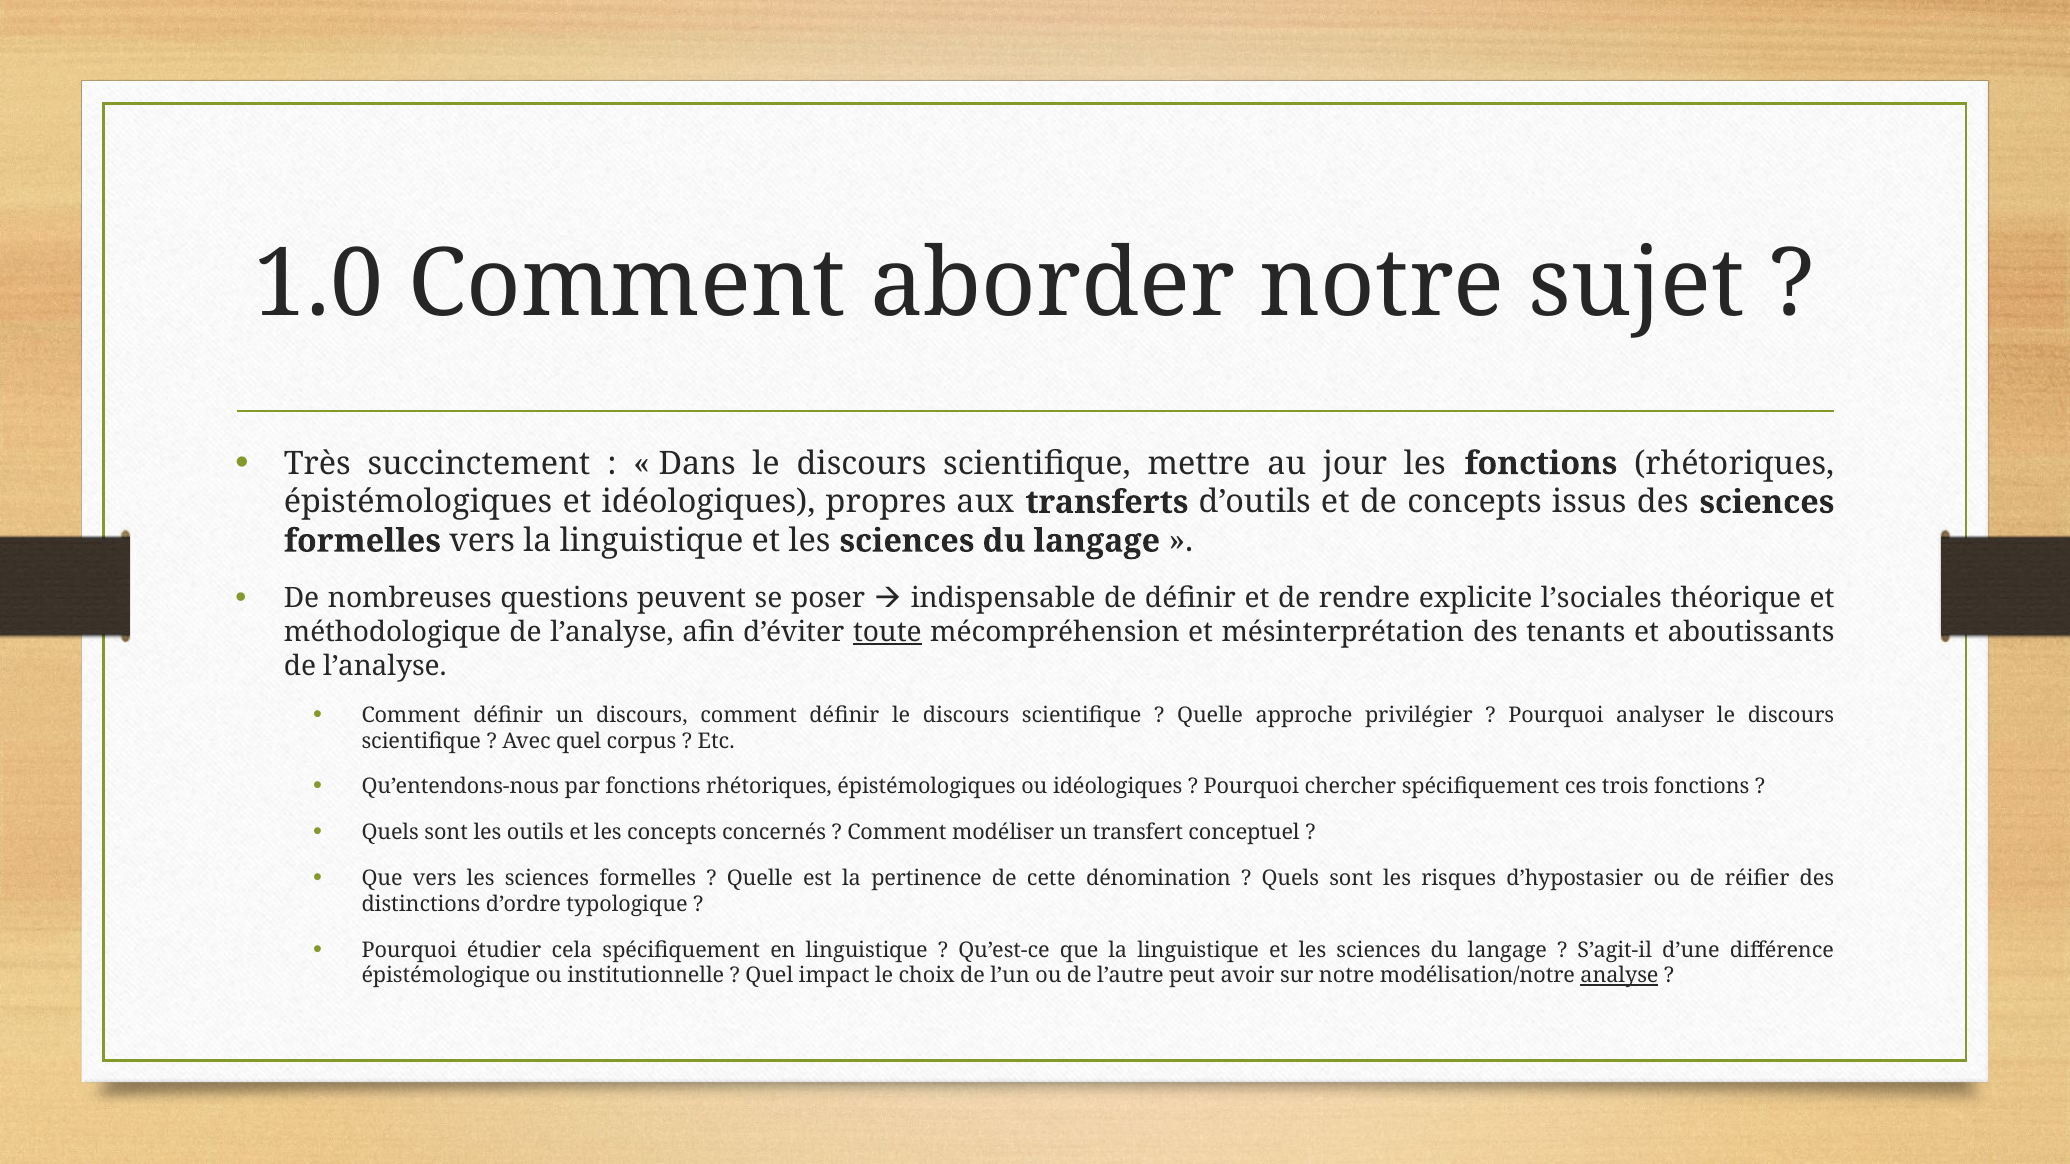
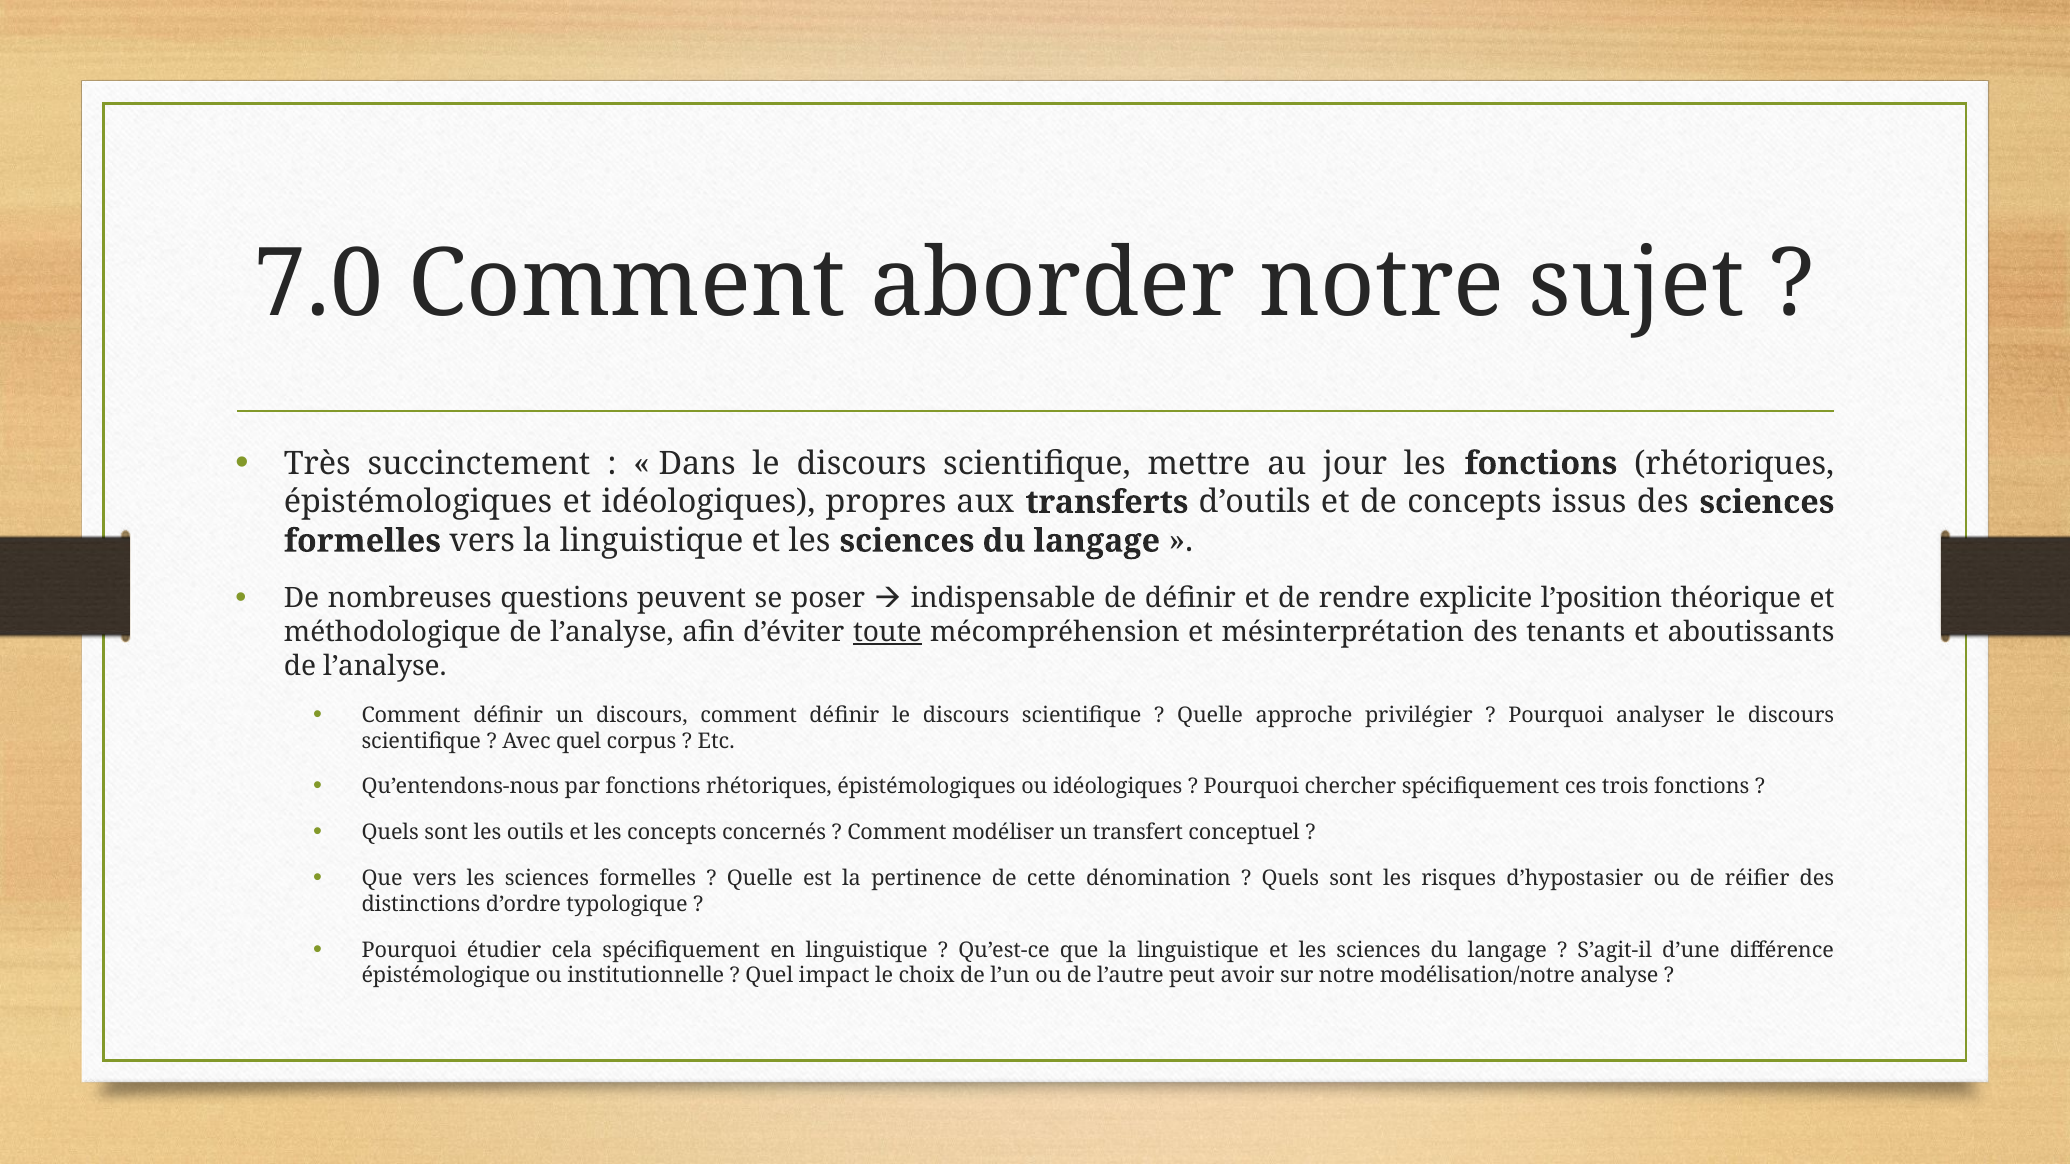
1.0: 1.0 -> 7.0 (319, 284)
l’sociales: l’sociales -> l’position (1602, 599)
analyse underline: present -> none (1619, 976)
